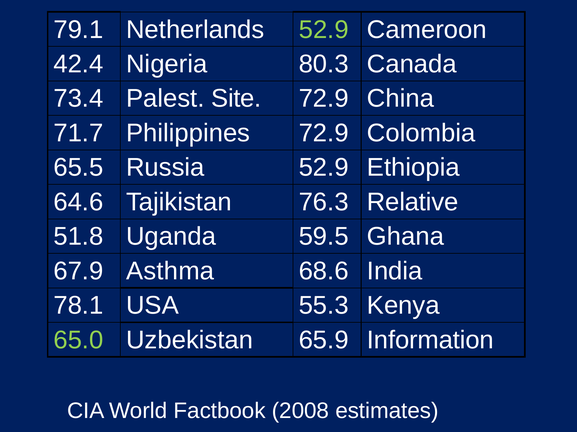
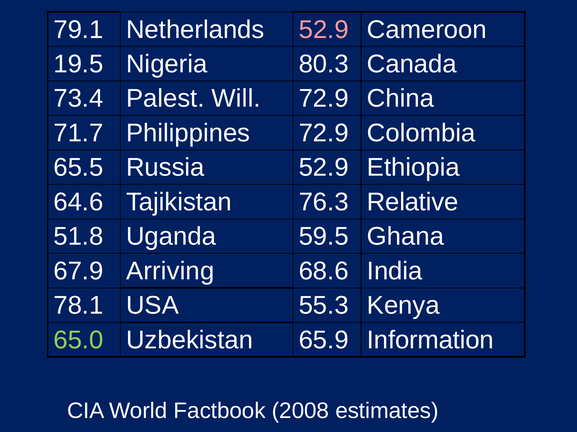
52.9 colour: light green -> pink (324, 30)
42.4: 42.4 -> 19.5 (78, 64)
Site: Site -> Will (236, 99)
Asthma: Asthma -> Arriving (170, 271)
